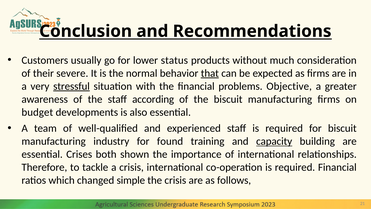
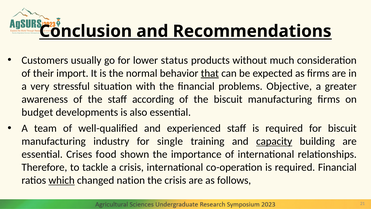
severe: severe -> import (72, 73)
stressful underline: present -> none (71, 86)
found: found -> single (170, 141)
both: both -> food (106, 154)
which underline: none -> present (62, 180)
simple: simple -> nation (131, 180)
